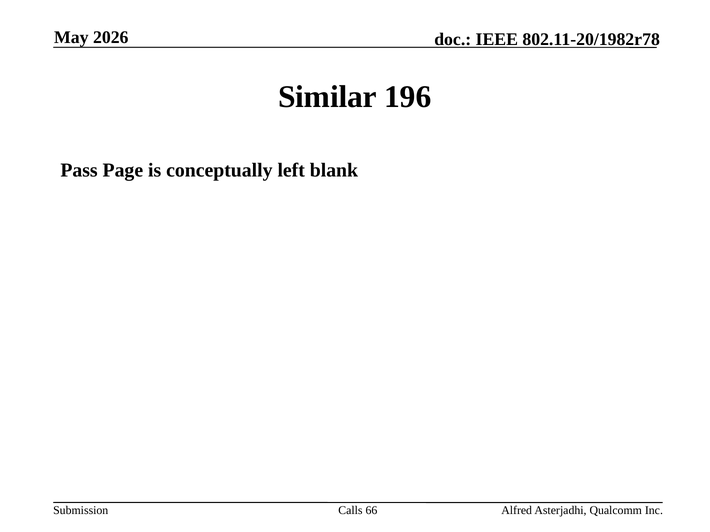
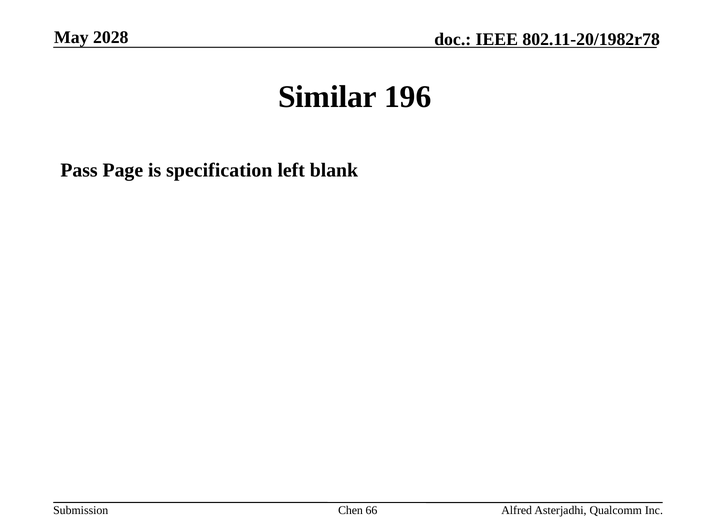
2026: 2026 -> 2028 (111, 38)
conceptually: conceptually -> specification (219, 171)
Calls: Calls -> Chen (351, 511)
